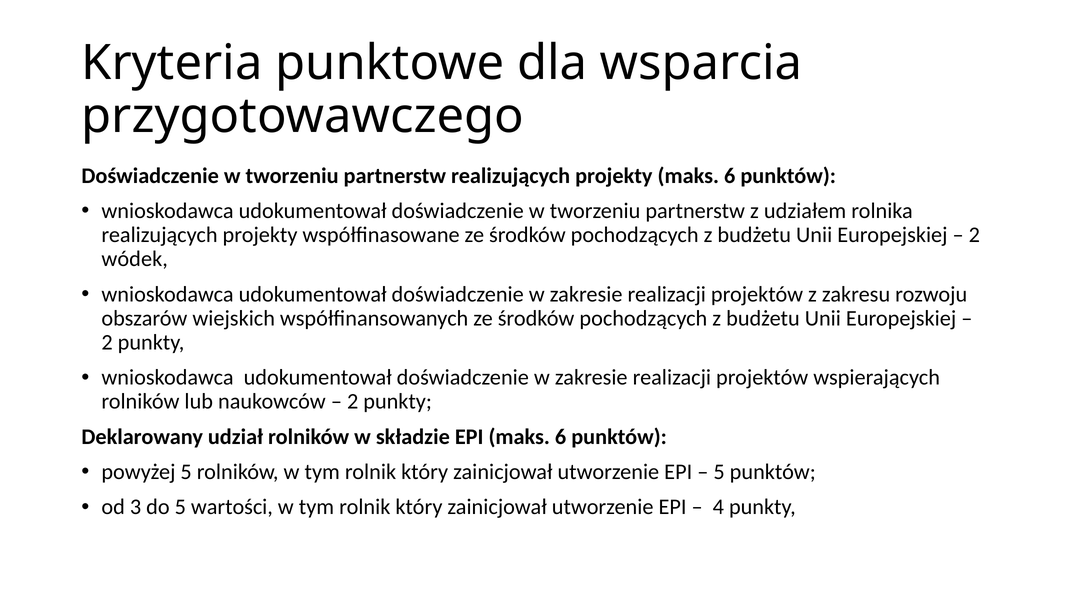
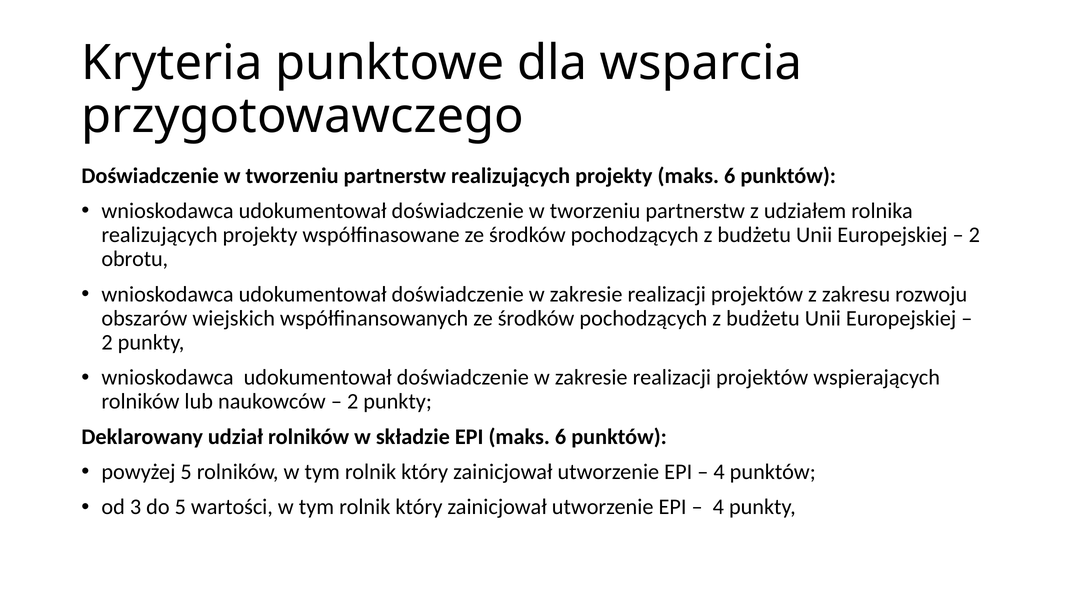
wódek: wódek -> obrotu (135, 259)
5: 5 -> 4 (719, 472)
